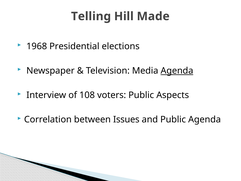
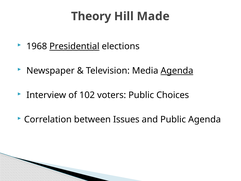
Telling: Telling -> Theory (91, 16)
Presidential underline: none -> present (74, 46)
108: 108 -> 102 (87, 95)
Aspects: Aspects -> Choices (173, 95)
